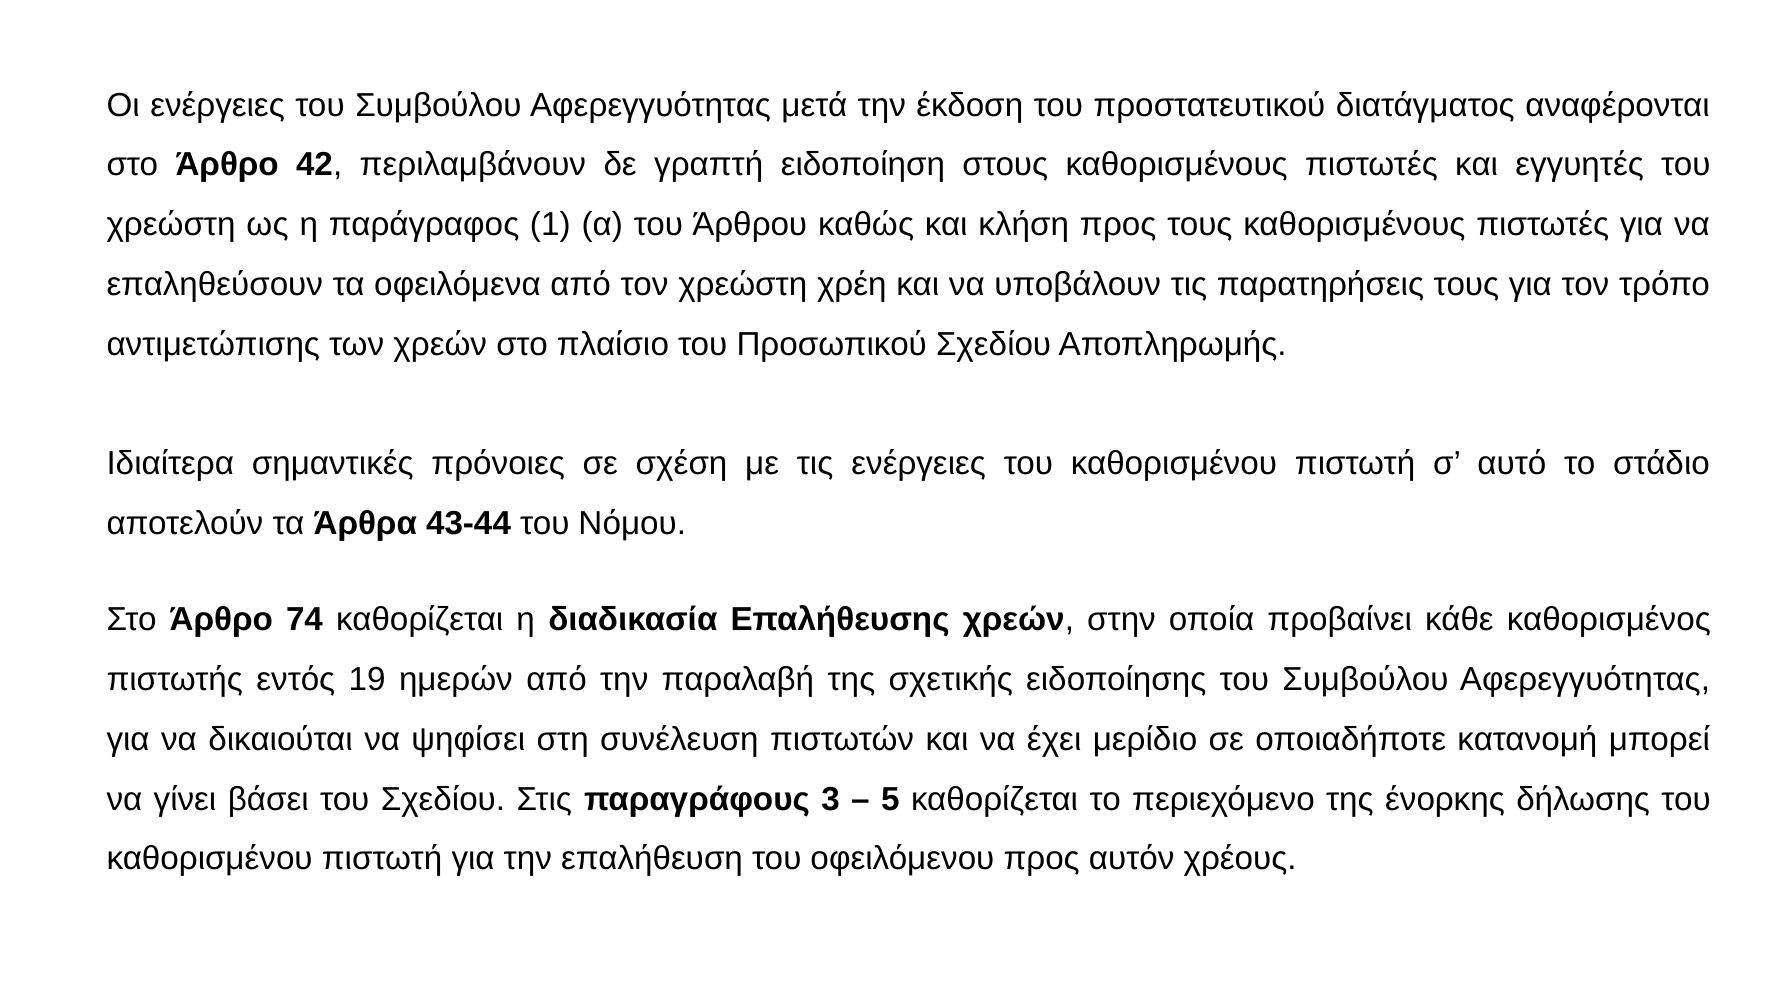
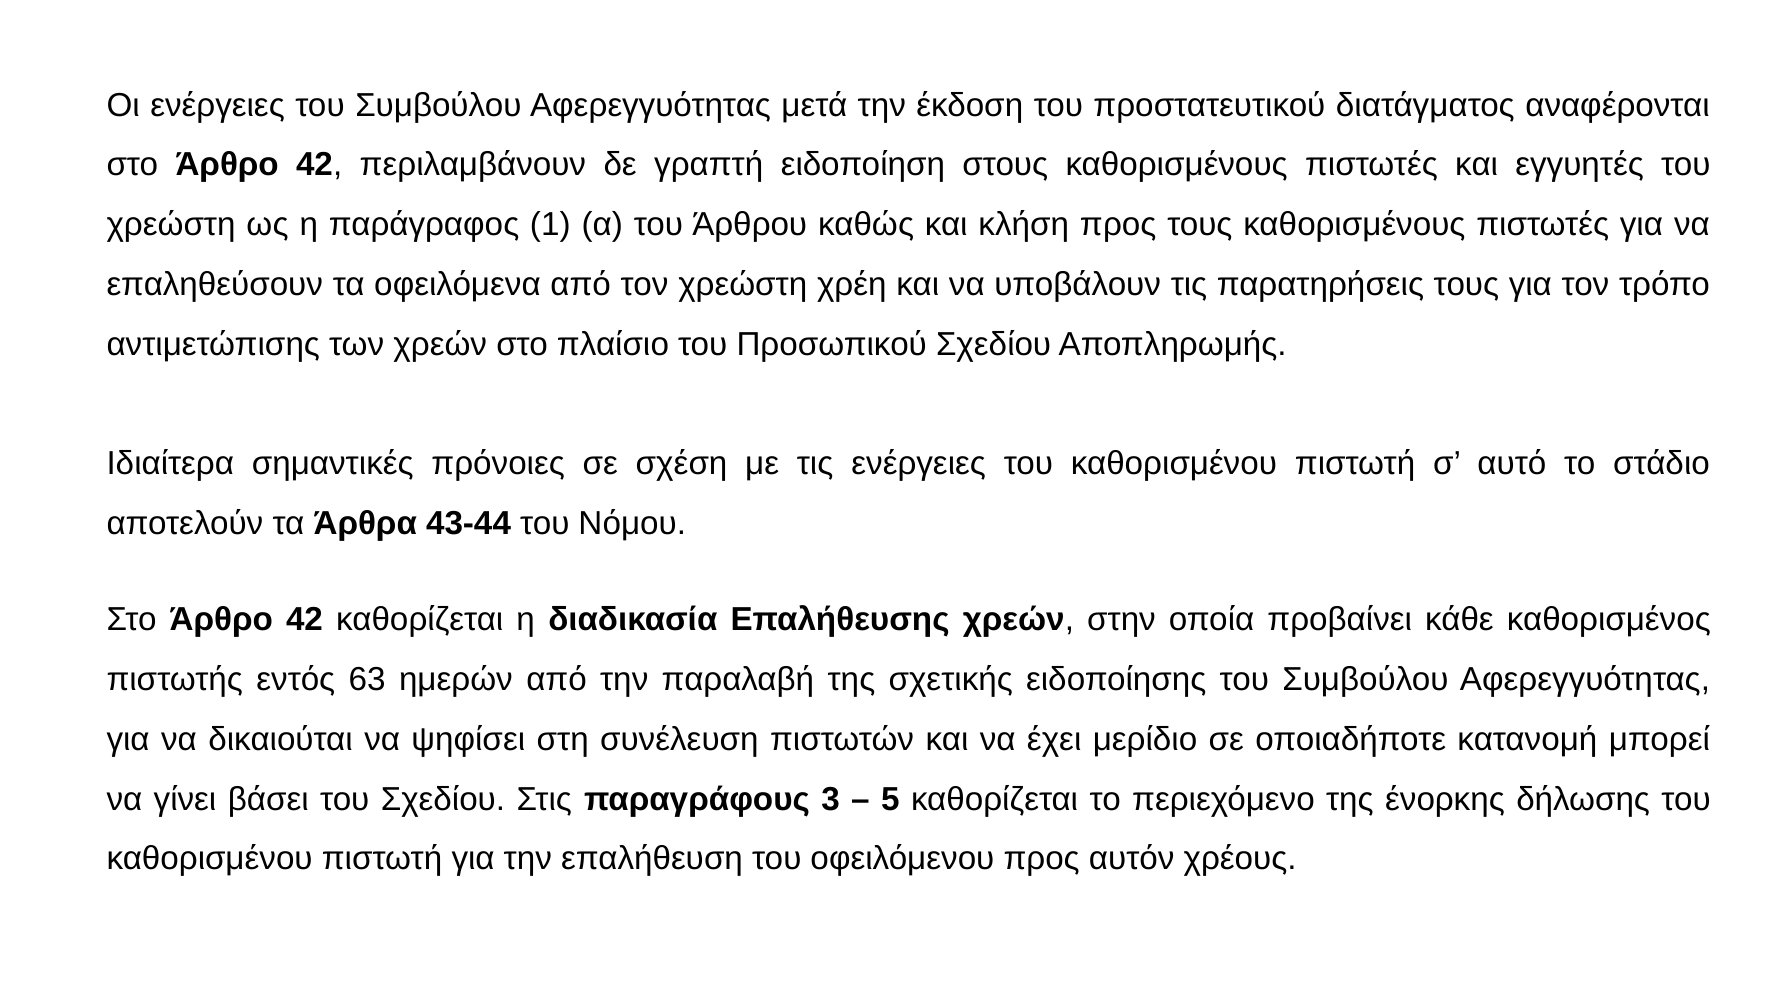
74: 74 -> 42 (304, 620)
19: 19 -> 63 (367, 680)
